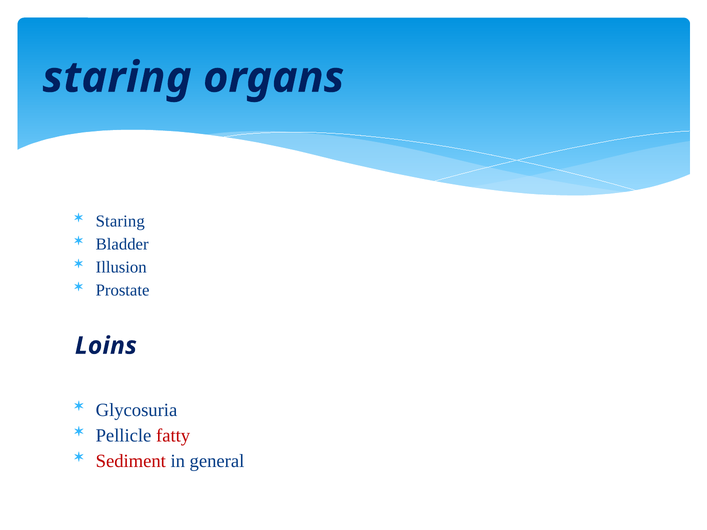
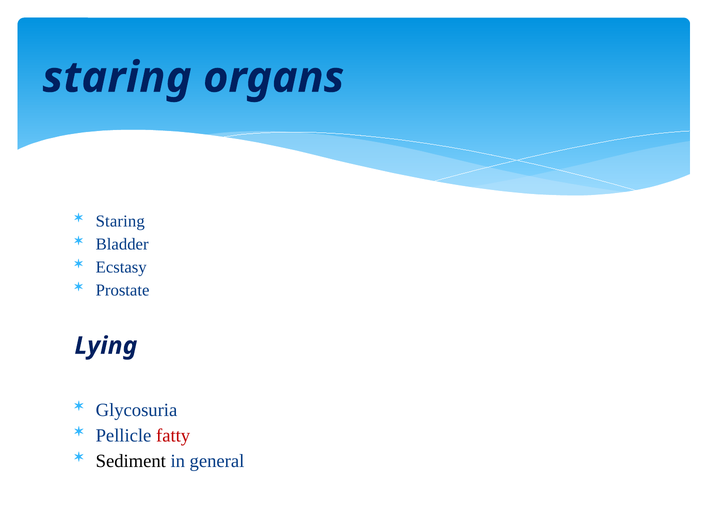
Illusion: Illusion -> Ecstasy (121, 268)
Loins: Loins -> Lying (106, 346)
Sediment colour: red -> black (131, 461)
